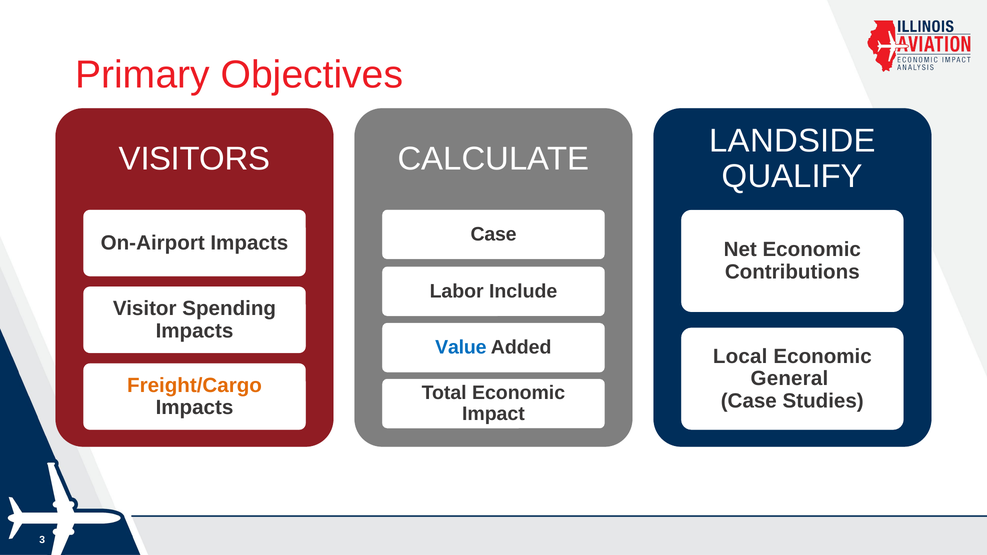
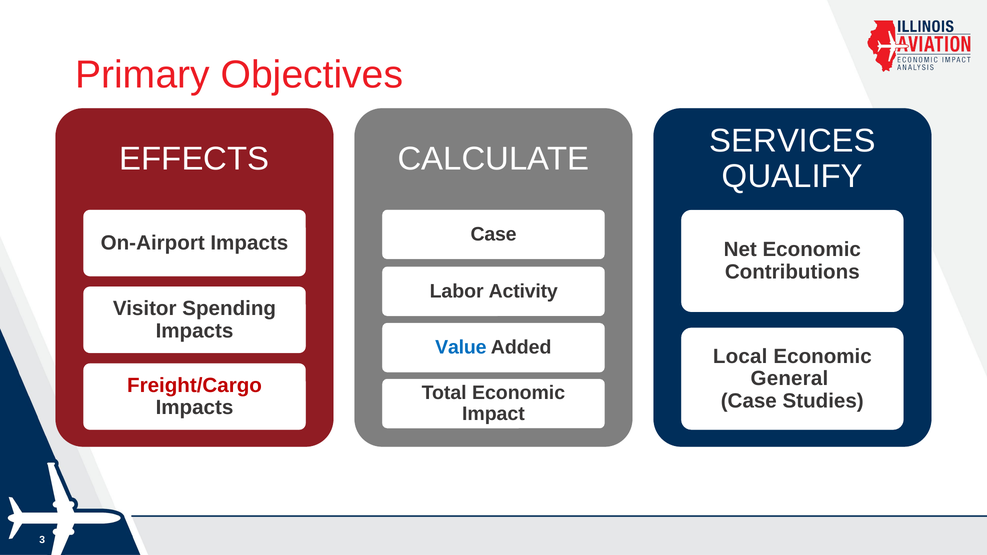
LANDSIDE: LANDSIDE -> SERVICES (793, 141)
VISITORS: VISITORS -> EFFECTS (194, 159)
Include: Include -> Activity (523, 291)
Freight/Cargo colour: orange -> red (194, 385)
